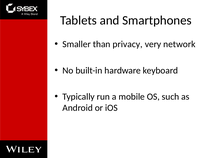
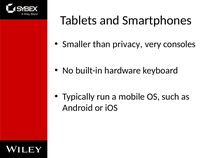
network: network -> consoles (179, 44)
